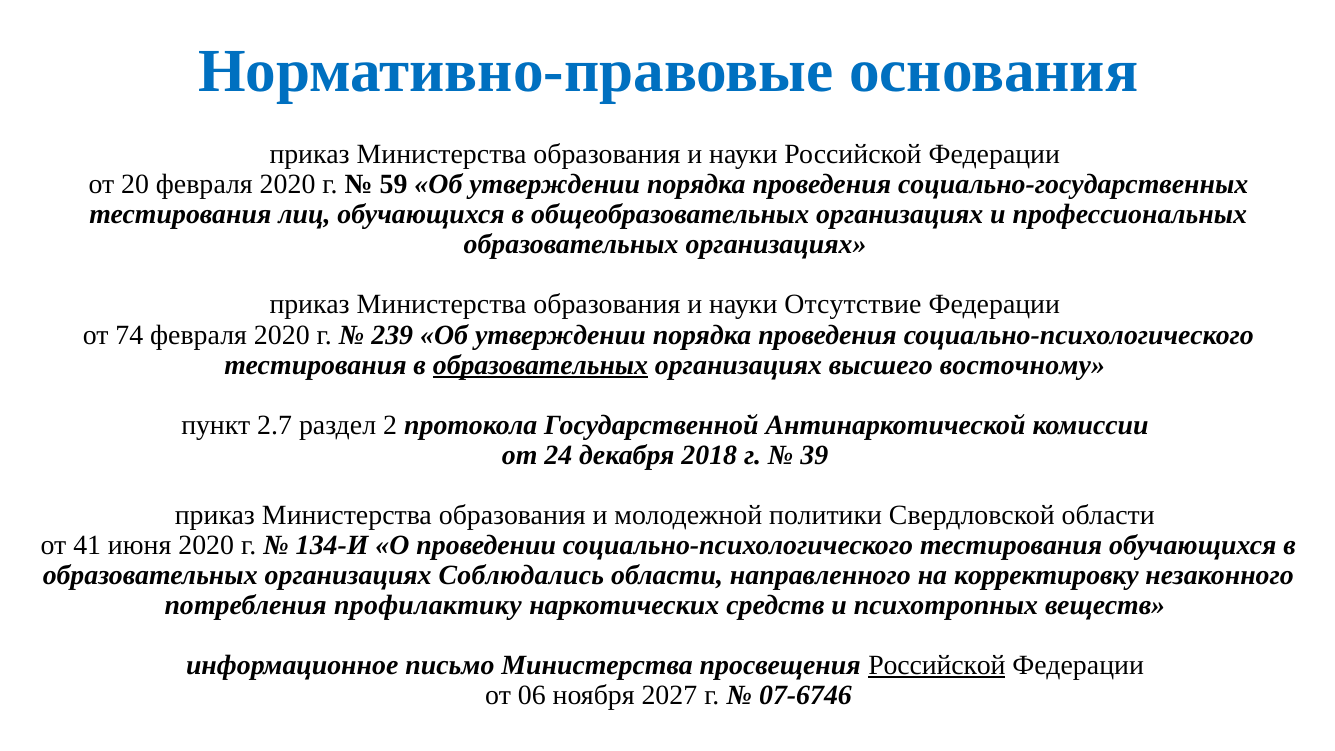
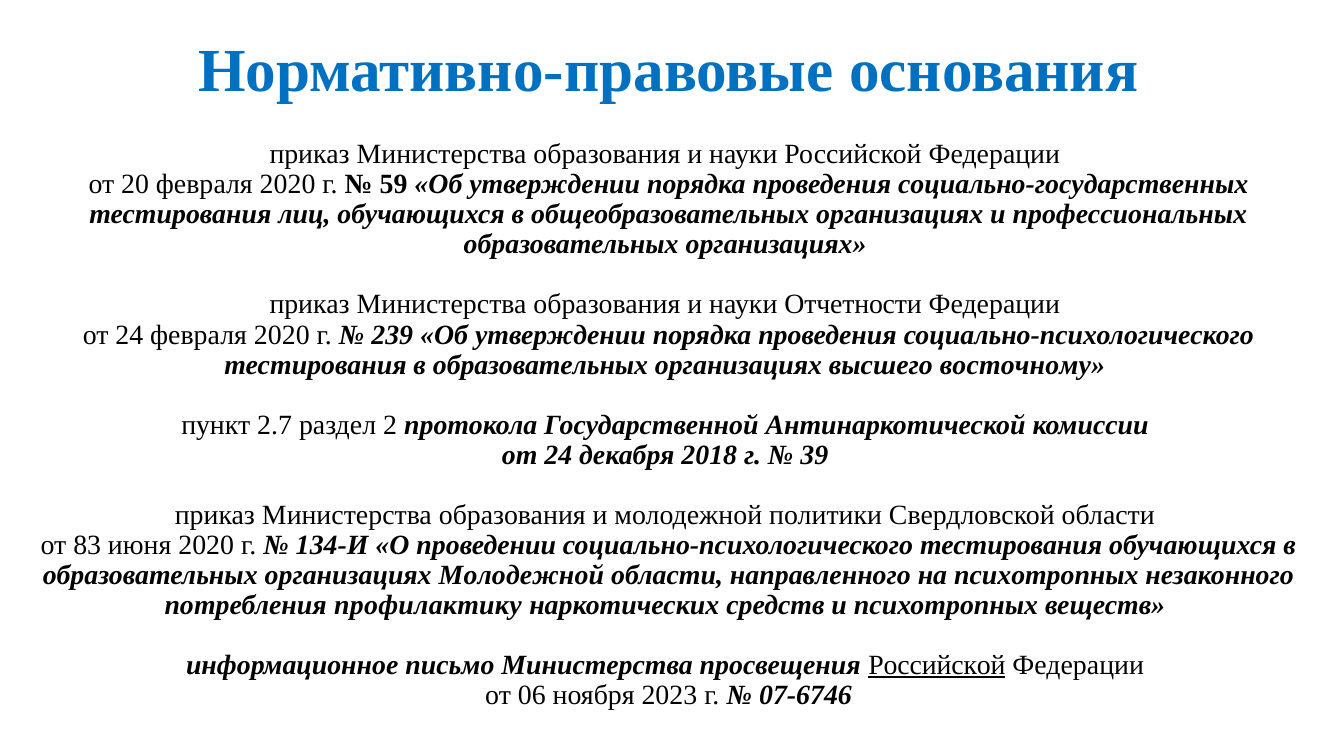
Отсутствие: Отсутствие -> Отчетности (853, 305)
74: 74 -> 24 (129, 335)
образовательных underline: present -> none (540, 365)
41: 41 -> 83 (87, 545)
организациях Соблюдались: Соблюдались -> Молодежной (521, 575)
на корректировку: корректировку -> психотропных (1046, 575)
2027: 2027 -> 2023 (669, 695)
